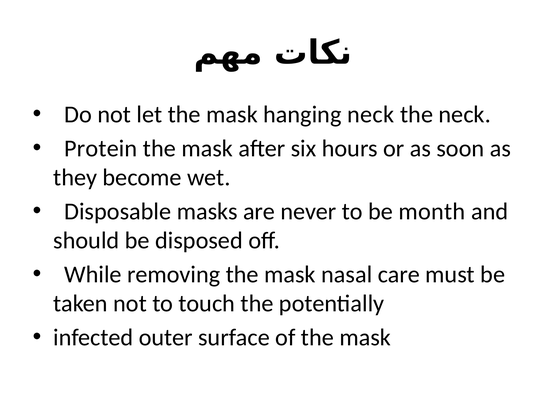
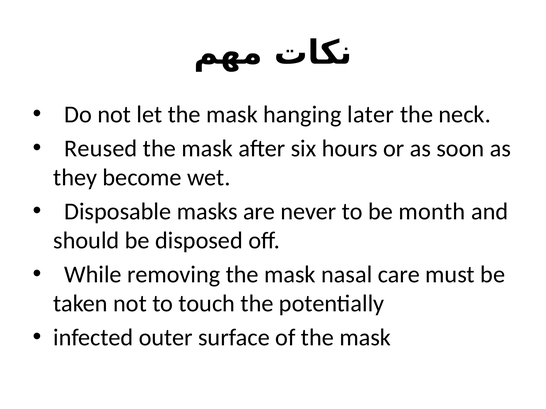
hanging neck: neck -> later (371, 115)
Protein: Protein -> Reused (101, 149)
